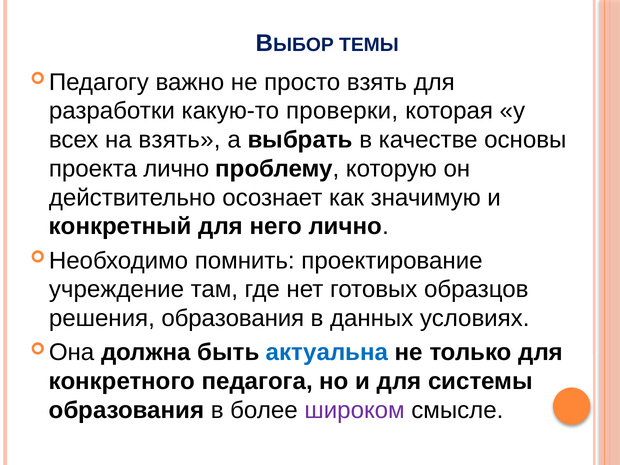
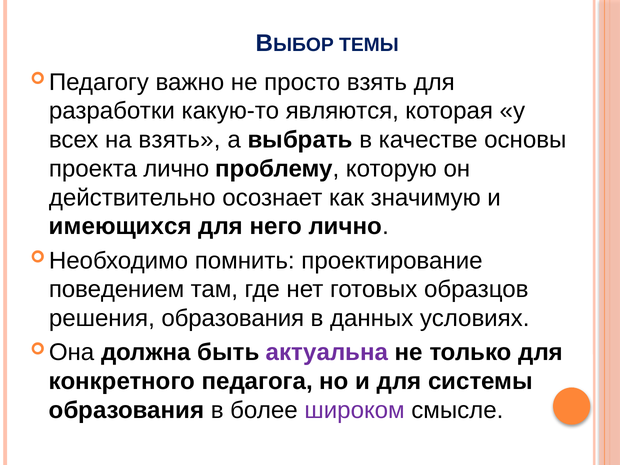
проверки: проверки -> являются (342, 111)
конкретный: конкретный -> имеющихся (120, 227)
учреждение: учреждение -> поведением (117, 289)
актуальна colour: blue -> purple (327, 352)
